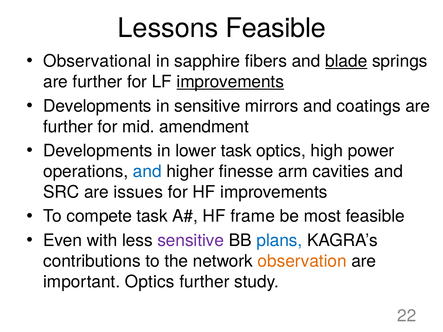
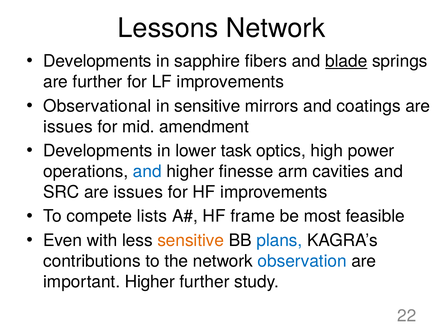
Lessons Feasible: Feasible -> Network (276, 28)
Observational: Observational -> Developments (97, 61)
improvements underline: present -> none (230, 82)
Developments: Developments -> Observational (97, 106)
further: further -> issues (68, 127)
compete task: task -> lists (152, 216)
sensitive colour: purple -> orange (191, 241)
observation colour: orange -> blue (302, 261)
important Optics: Optics -> Higher (150, 282)
